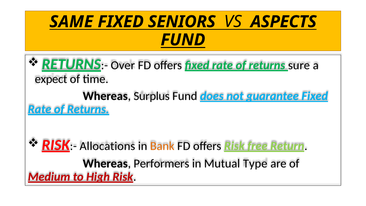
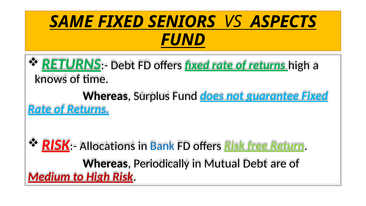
Over: Over -> Debt (123, 65)
sure: sure -> high (299, 65)
expect: expect -> knows (51, 79)
Bank colour: orange -> blue (162, 146)
Performers: Performers -> Periodically (161, 164)
Mutual Type: Type -> Debt (255, 164)
